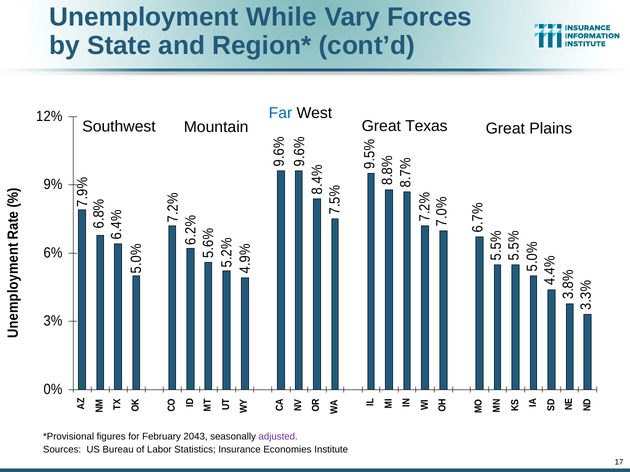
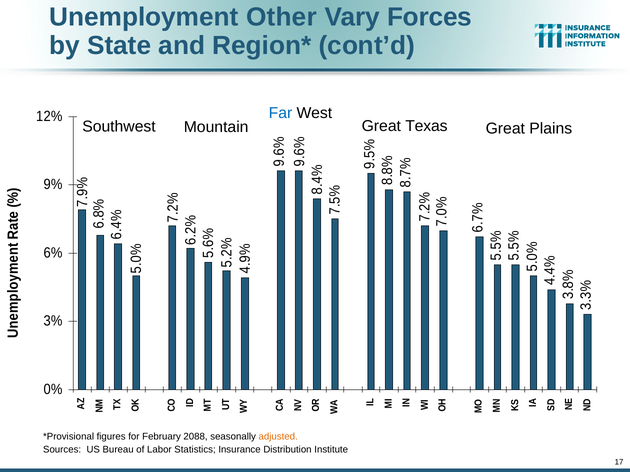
While: While -> Other (282, 17)
2043: 2043 -> 2088 (196, 437)
adjusted colour: purple -> orange (278, 437)
Economies: Economies -> Distribution (287, 450)
